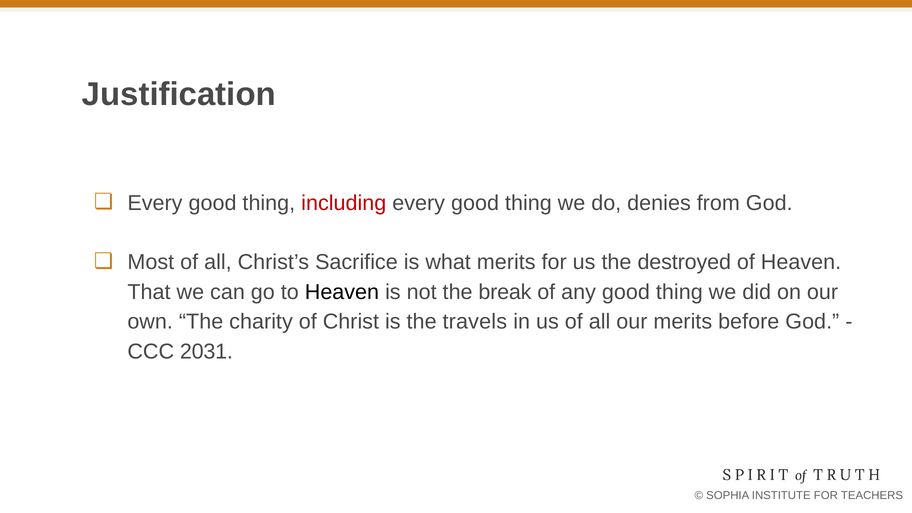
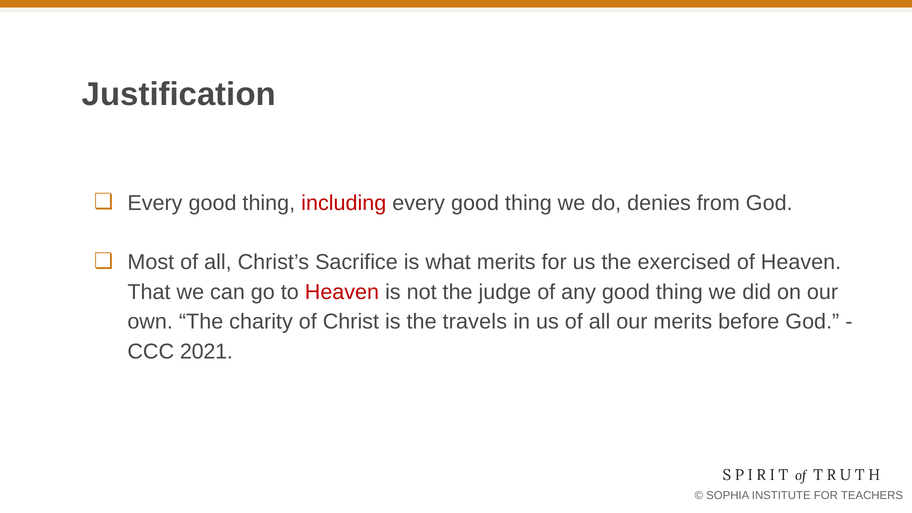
destroyed: destroyed -> exercised (684, 262)
Heaven colour: black -> red (342, 292)
break: break -> judge (505, 292)
2031: 2031 -> 2021 (206, 351)
